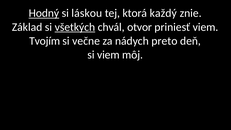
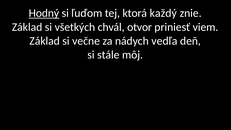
láskou: láskou -> ľuďom (87, 13)
všetkých underline: present -> none (75, 27)
Tvojím: Tvojím -> Základ (45, 41)
preto: preto -> vedľa (164, 41)
si viem: viem -> stále (108, 55)
